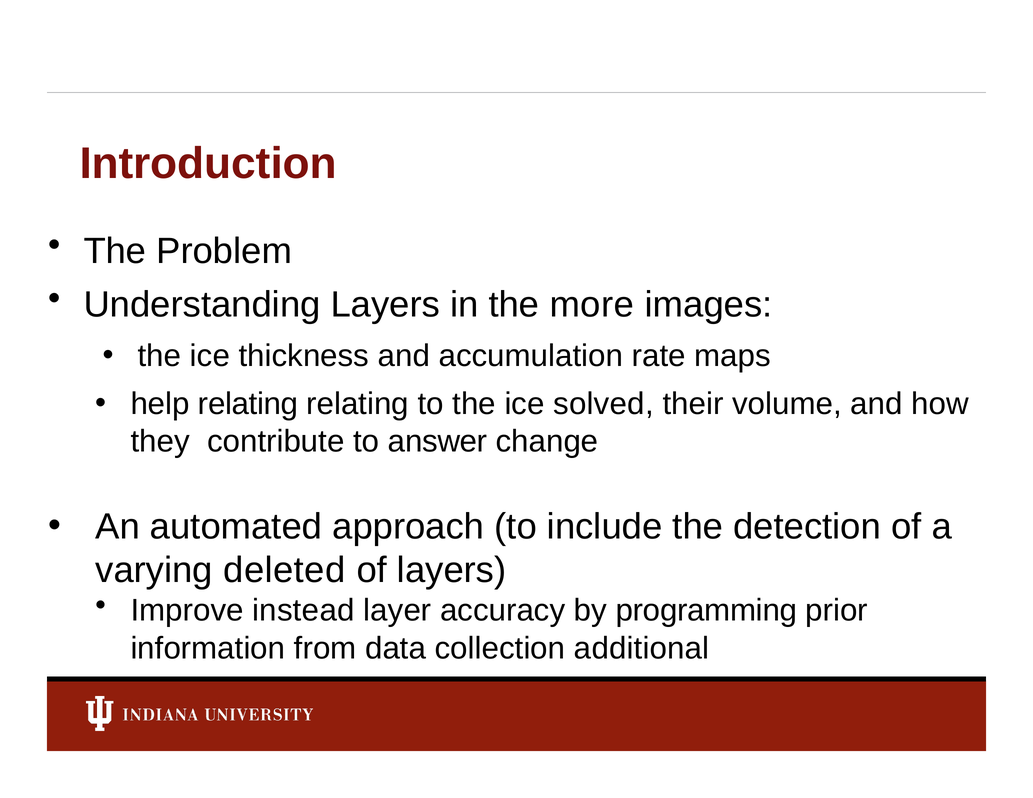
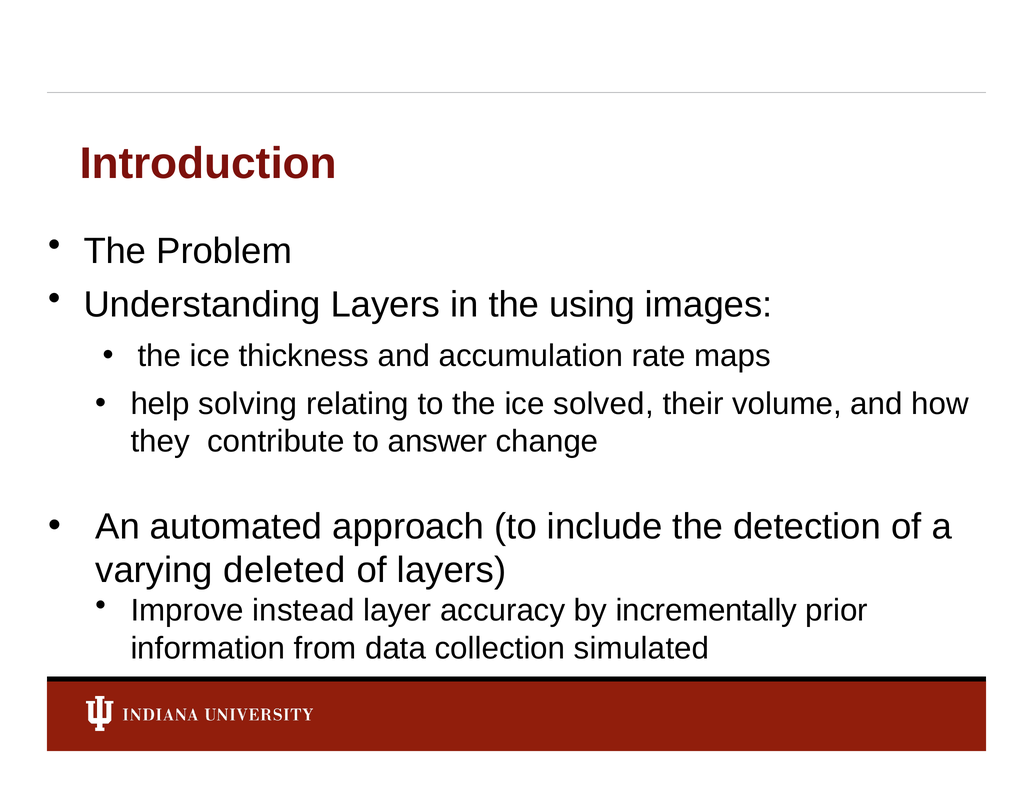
more: more -> using (592, 305)
help relating: relating -> solving (248, 404)
programming: programming -> incrementally (706, 611)
additional: additional -> simulated (642, 648)
